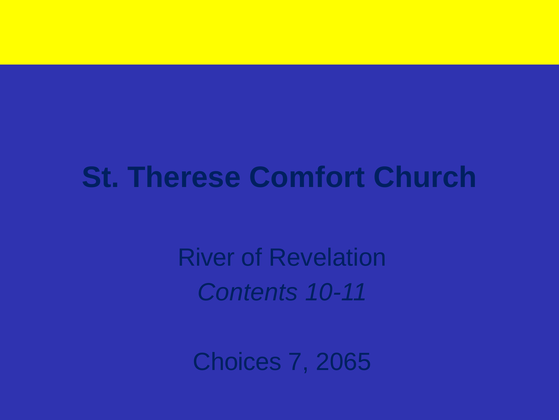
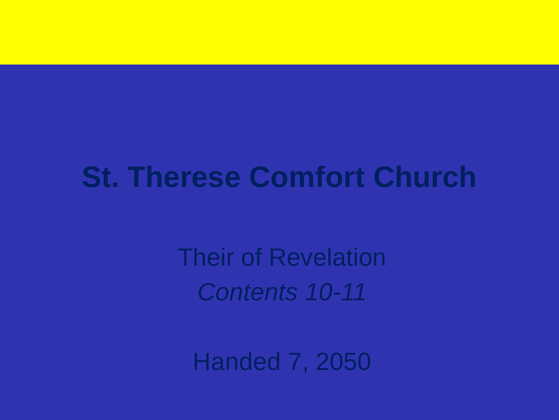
River: River -> Their (206, 257)
Choices: Choices -> Handed (237, 361)
2065: 2065 -> 2050 (344, 361)
